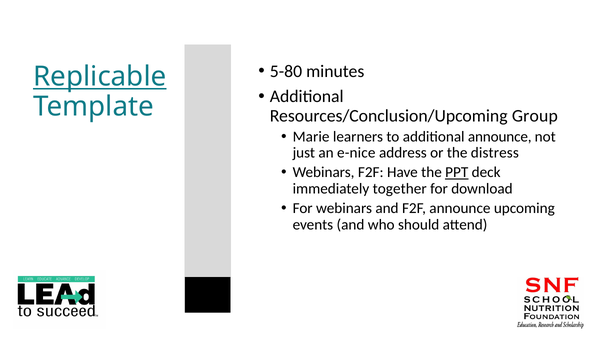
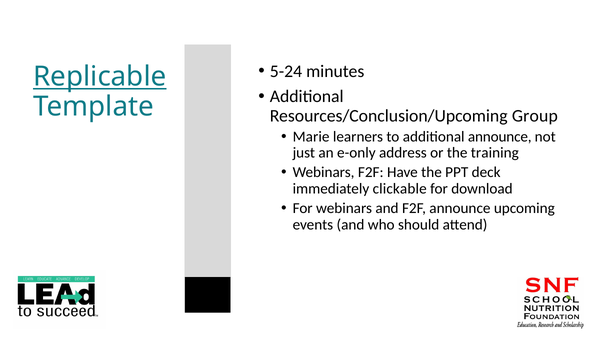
5-80: 5-80 -> 5-24 (286, 71)
e-nice: e-nice -> e-only (356, 153)
distress: distress -> training (495, 153)
PPT underline: present -> none (457, 173)
together: together -> clickable (400, 189)
